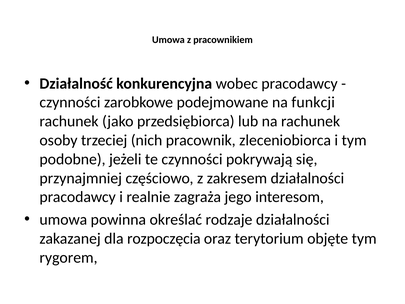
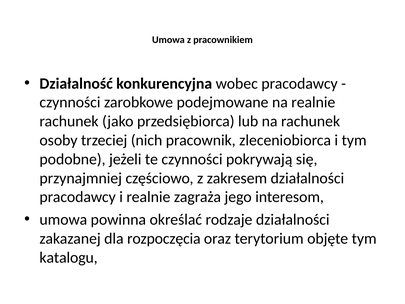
na funkcji: funkcji -> realnie (313, 102)
rygorem: rygorem -> katalogu (69, 257)
